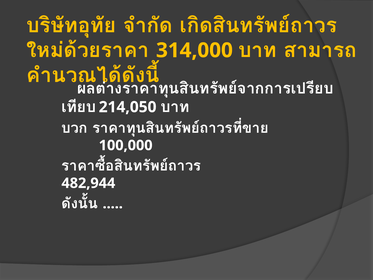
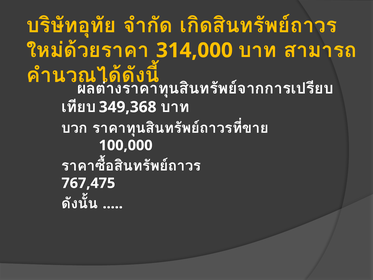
214,050: 214,050 -> 349,368 (128, 107)
482,944: 482,944 -> 767,475 (88, 183)
